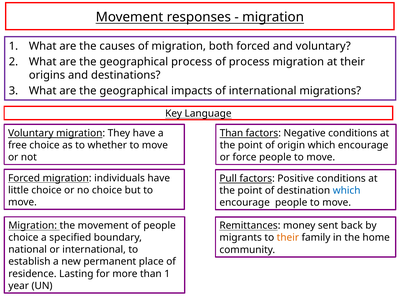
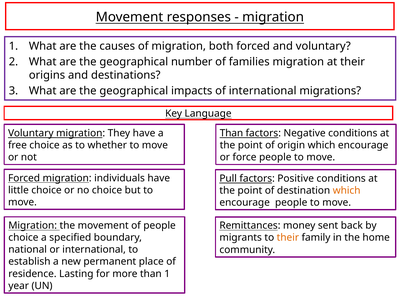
geographical process: process -> number (192, 62)
of process: process -> families (249, 62)
which colour: blue -> orange (347, 191)
